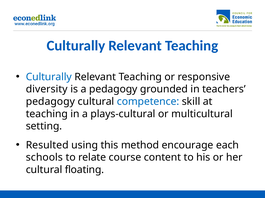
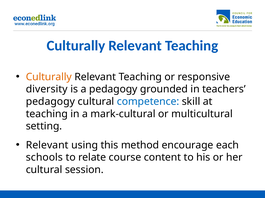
Culturally colour: blue -> orange (49, 77)
plays-cultural: plays-cultural -> mark-cultural (123, 114)
Resulted: Resulted -> Relevant (47, 146)
floating: floating -> session (84, 170)
